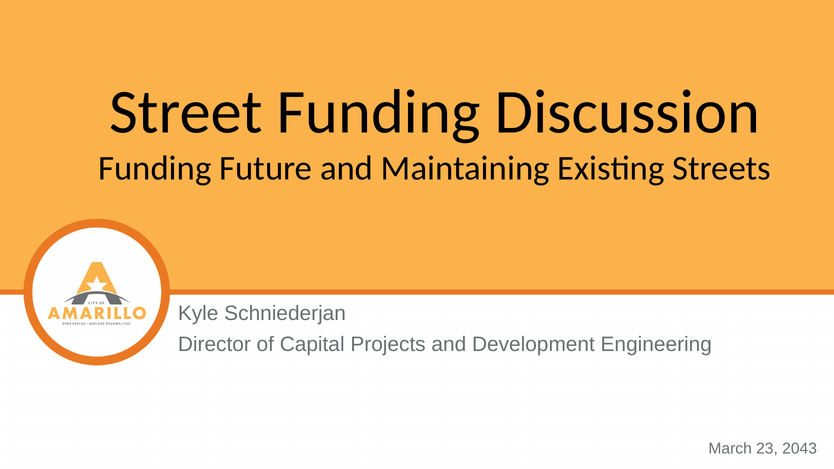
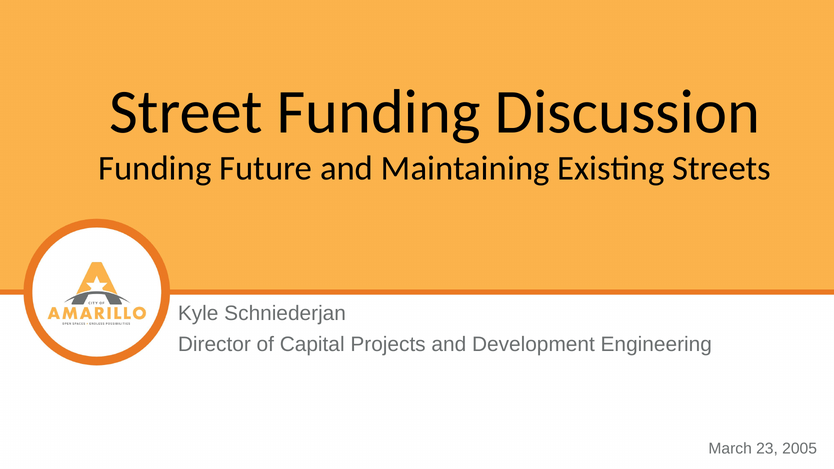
2043: 2043 -> 2005 (800, 449)
